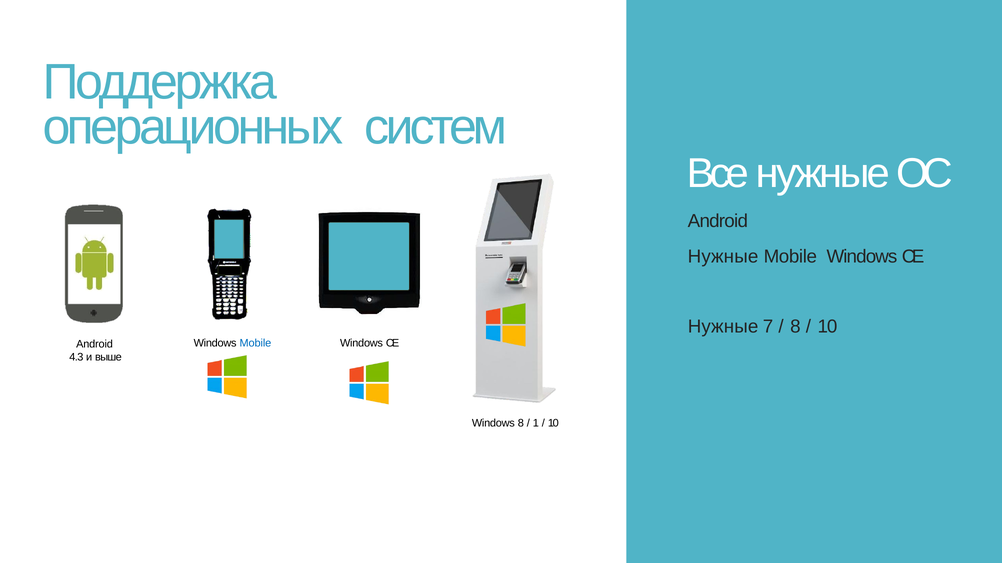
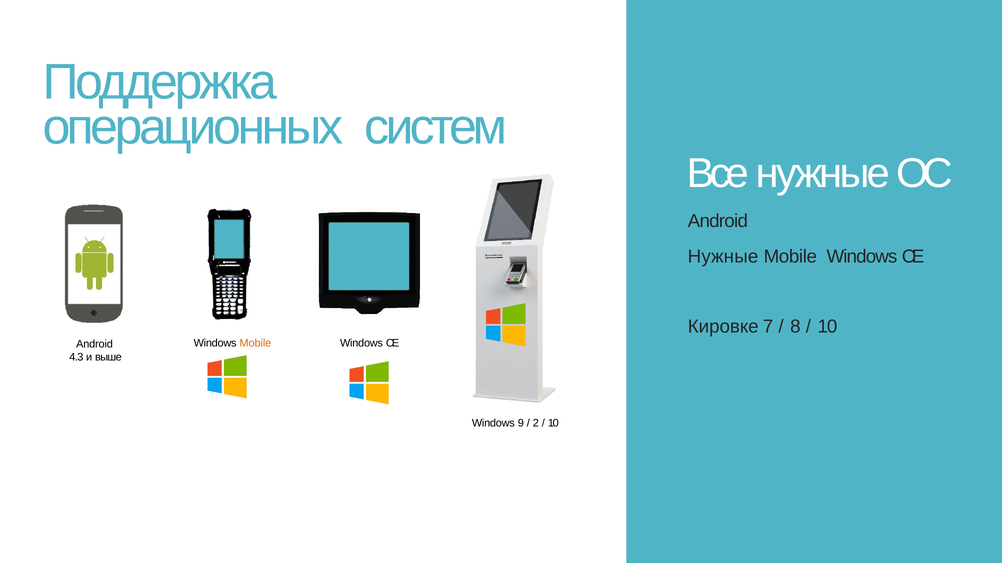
Нужные: Нужные -> Кировке (723, 327)
Mobile colour: blue -> orange (255, 343)
Windows 8: 8 -> 9 (521, 424)
1: 1 -> 2 (536, 424)
